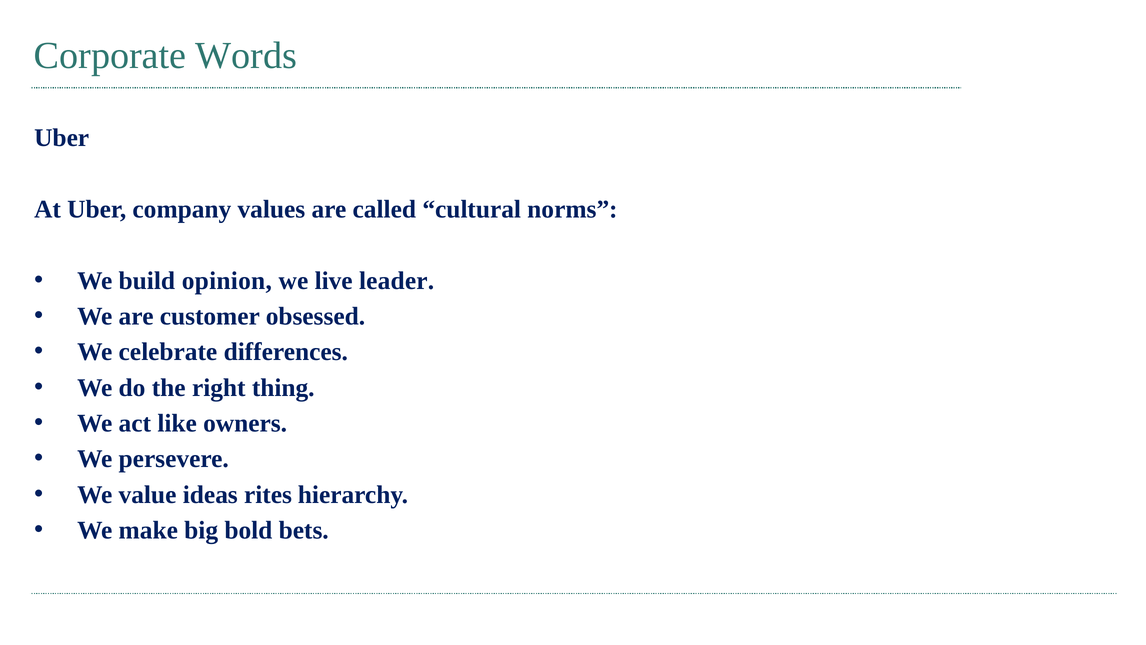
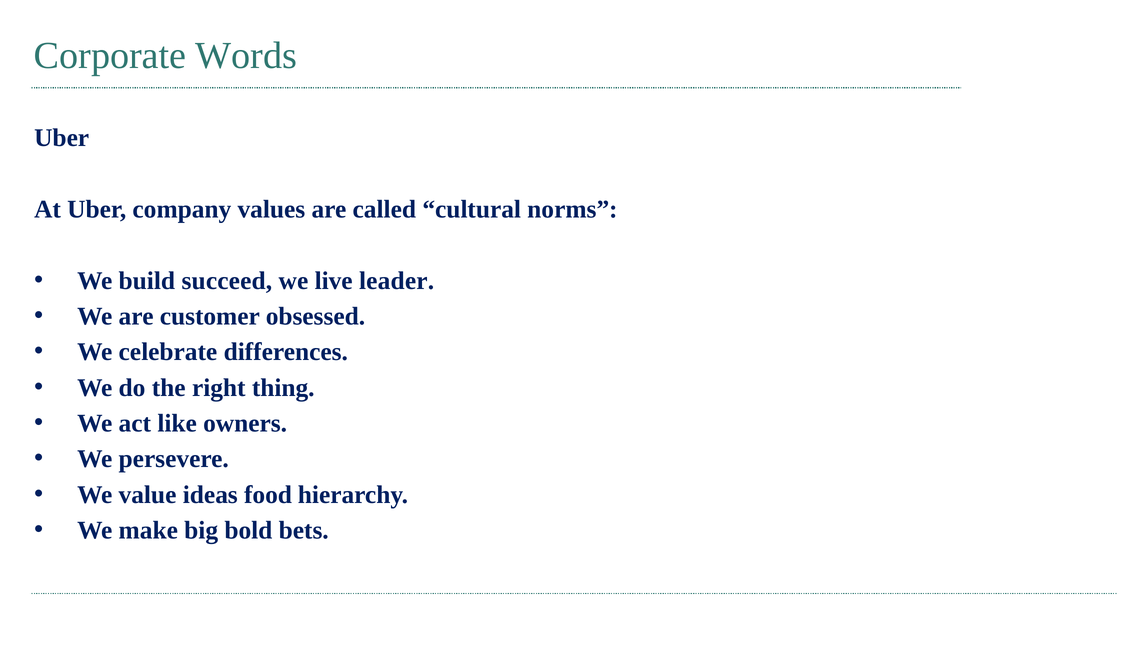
opinion: opinion -> succeed (227, 281)
rites: rites -> food (268, 494)
